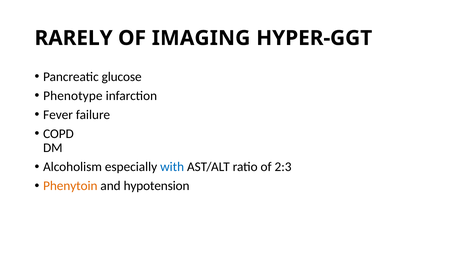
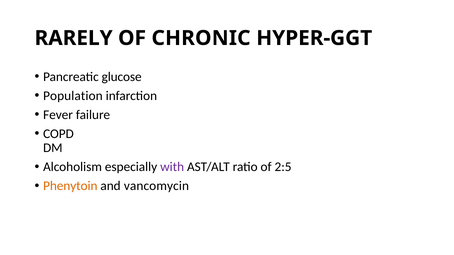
IMAGING: IMAGING -> CHRONIC (201, 38)
Phenotype: Phenotype -> Population (73, 96)
with colour: blue -> purple (172, 167)
2:3: 2:3 -> 2:5 (283, 167)
hypotension: hypotension -> vancomycin (156, 186)
